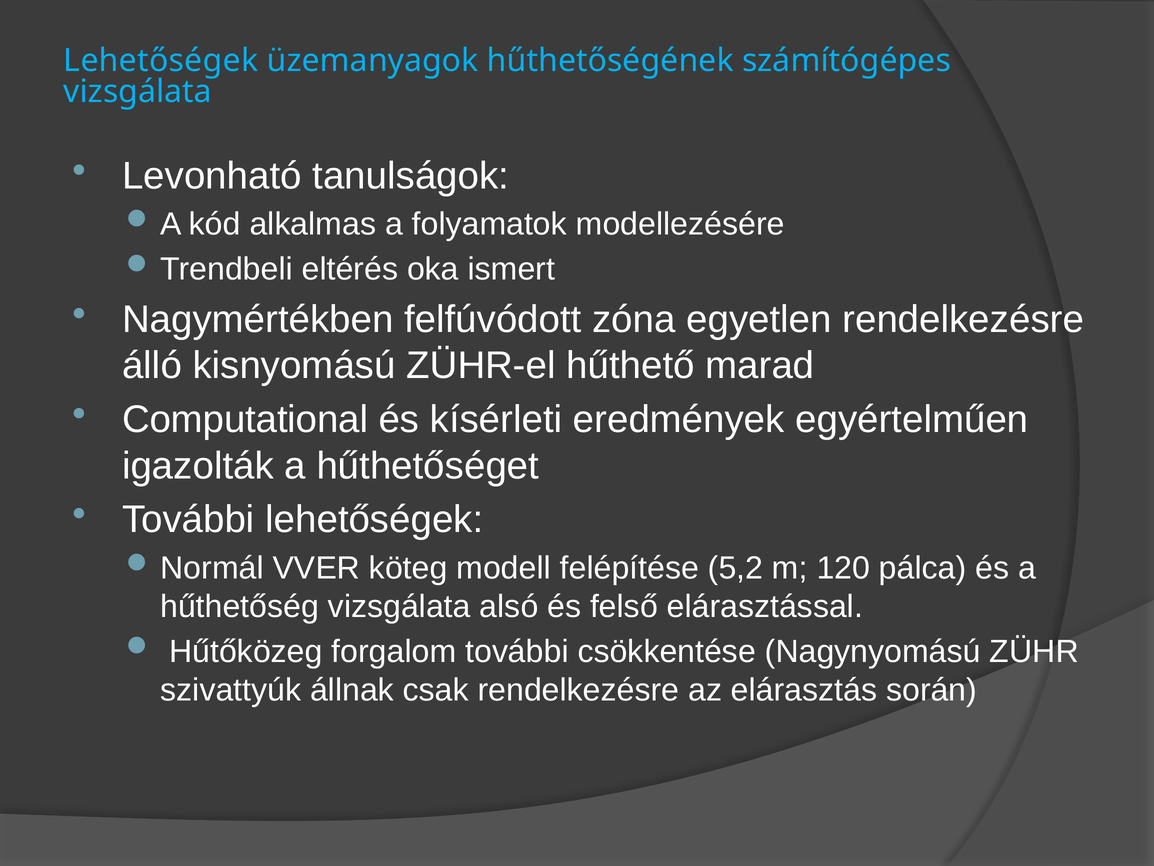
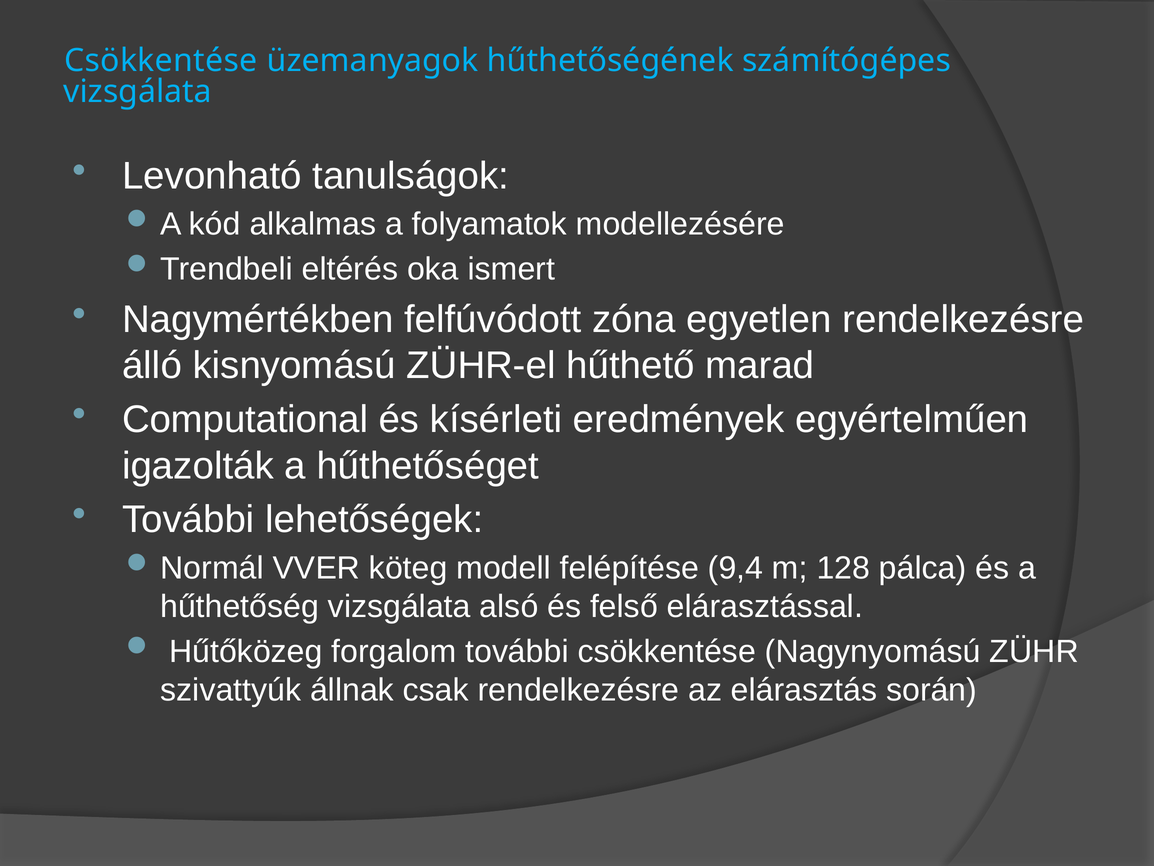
Lehetőségek: Lehetőségek -> Csökkentése (161, 61)
5,2: 5,2 -> 9,4 (735, 568)
120: 120 -> 128 (843, 568)
